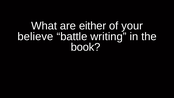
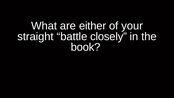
believe: believe -> straight (35, 36)
writing: writing -> closely (109, 36)
